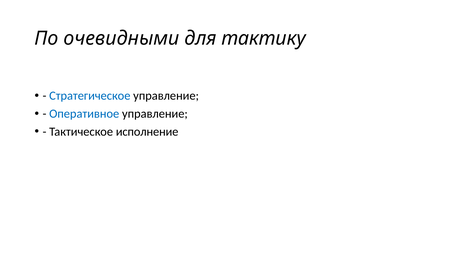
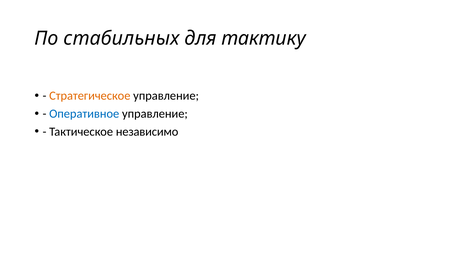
очевидными: очевидными -> стабильных (121, 38)
Стратегическое colour: blue -> orange (90, 96)
исполнение: исполнение -> независимо (147, 131)
